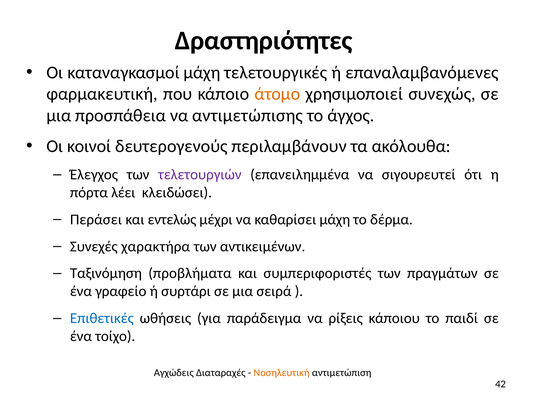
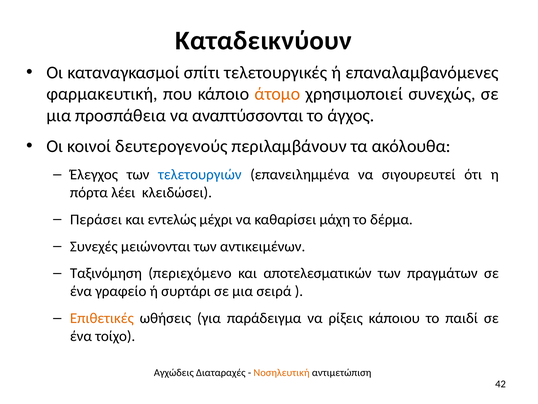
Δραστηριότητες: Δραστηριότητες -> Καταδεικνύουν (263, 41)
καταναγκασμοί μάχη: μάχη -> σπίτι (202, 72)
αντιμετώπισης: αντιμετώπισης -> αναπτύσσονται (248, 115)
τελετουργιών colour: purple -> blue (200, 174)
χαρακτήρα: χαρακτήρα -> μειώνονται (156, 246)
προβλήματα: προβλήματα -> περιεχόμενο (190, 273)
συμπεριφοριστές: συμπεριφοριστές -> αποτελεσματικών (317, 273)
Επιθετικές colour: blue -> orange (102, 318)
